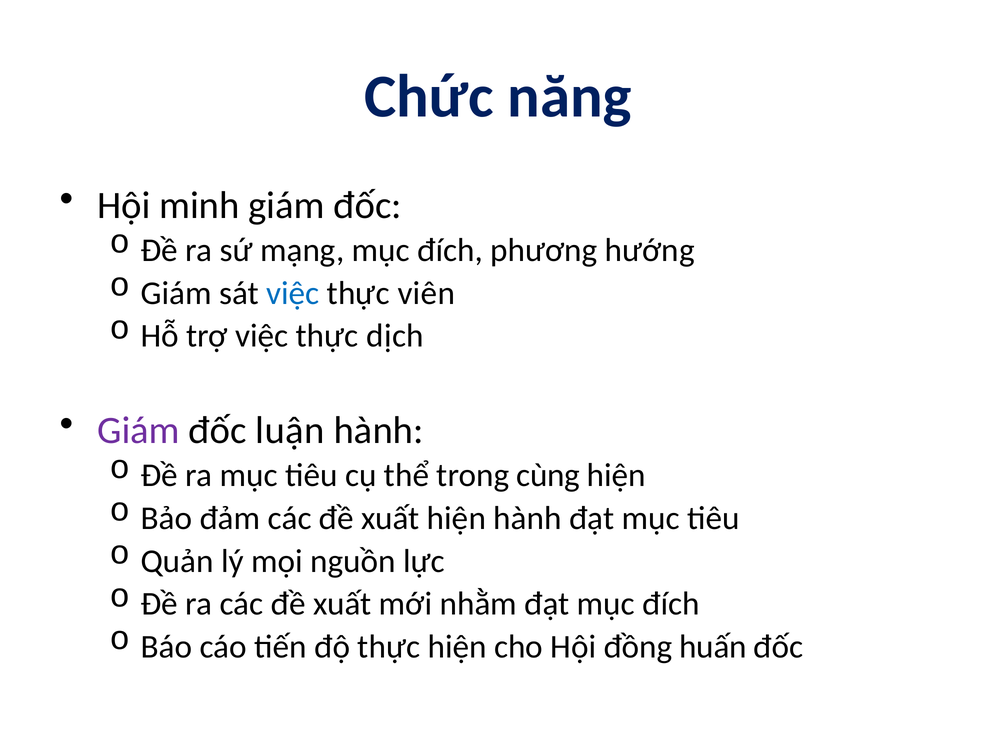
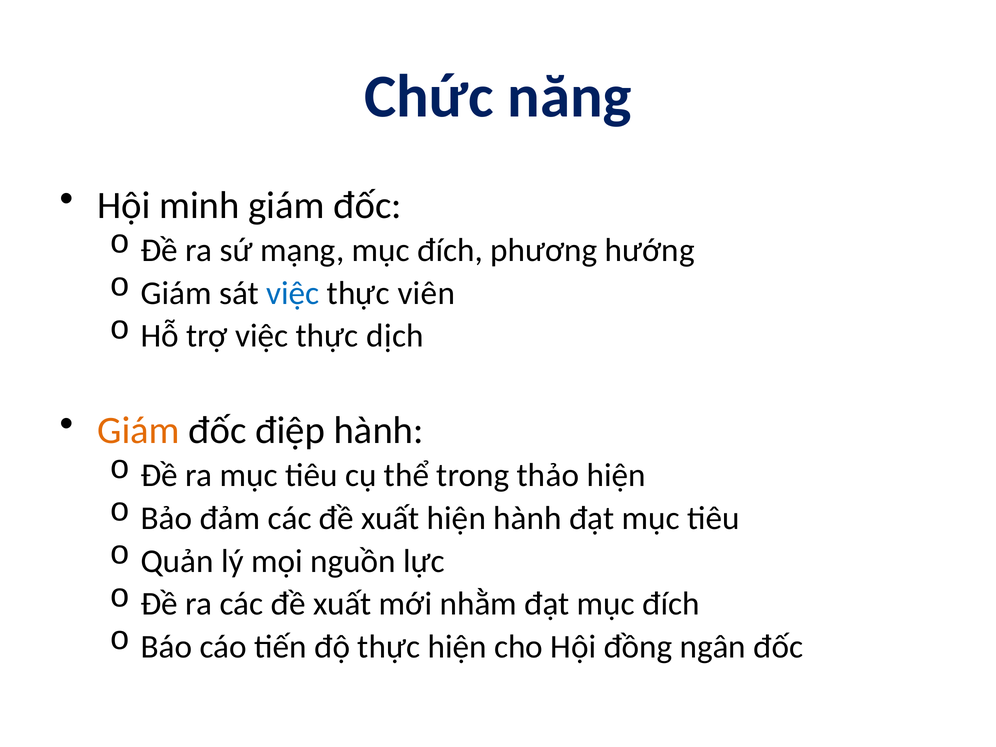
Giám colour: purple -> orange (138, 430)
luận: luận -> điệp (290, 430)
cùng: cùng -> thảo (548, 475)
huấn: huấn -> ngân (713, 647)
